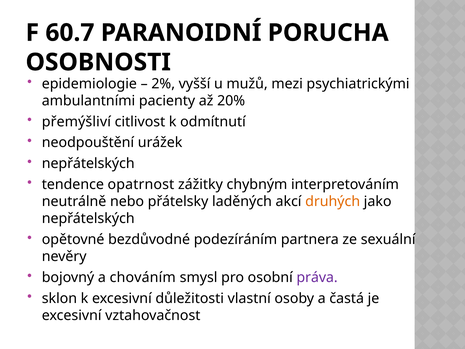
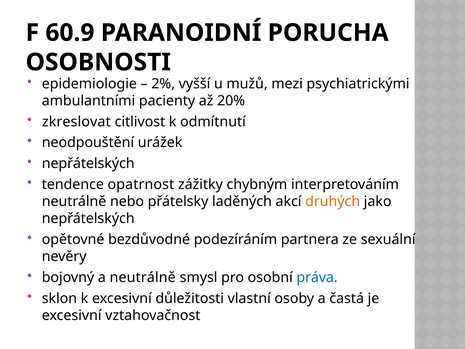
60.7: 60.7 -> 60.9 (70, 33)
přemýšliví: přemýšliví -> zkreslovat (76, 122)
a chováním: chováním -> neutrálně (143, 277)
práva colour: purple -> blue (317, 277)
